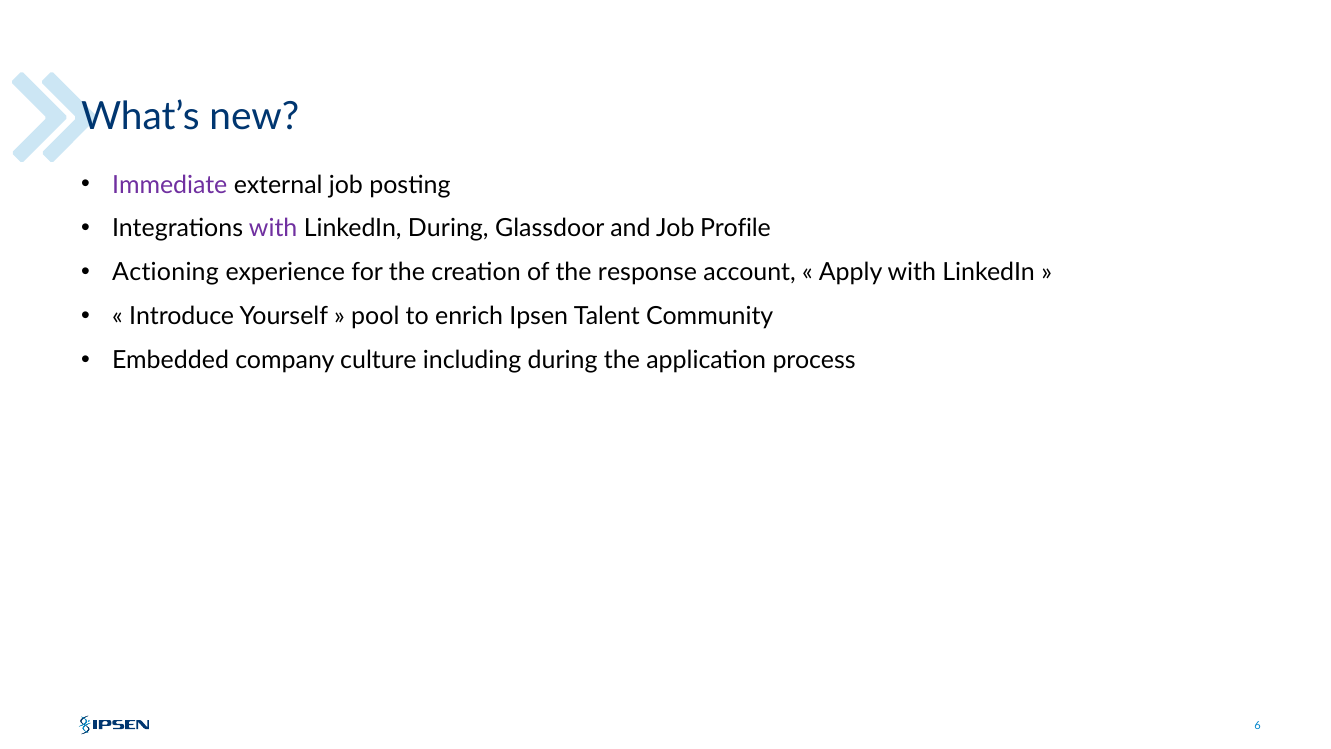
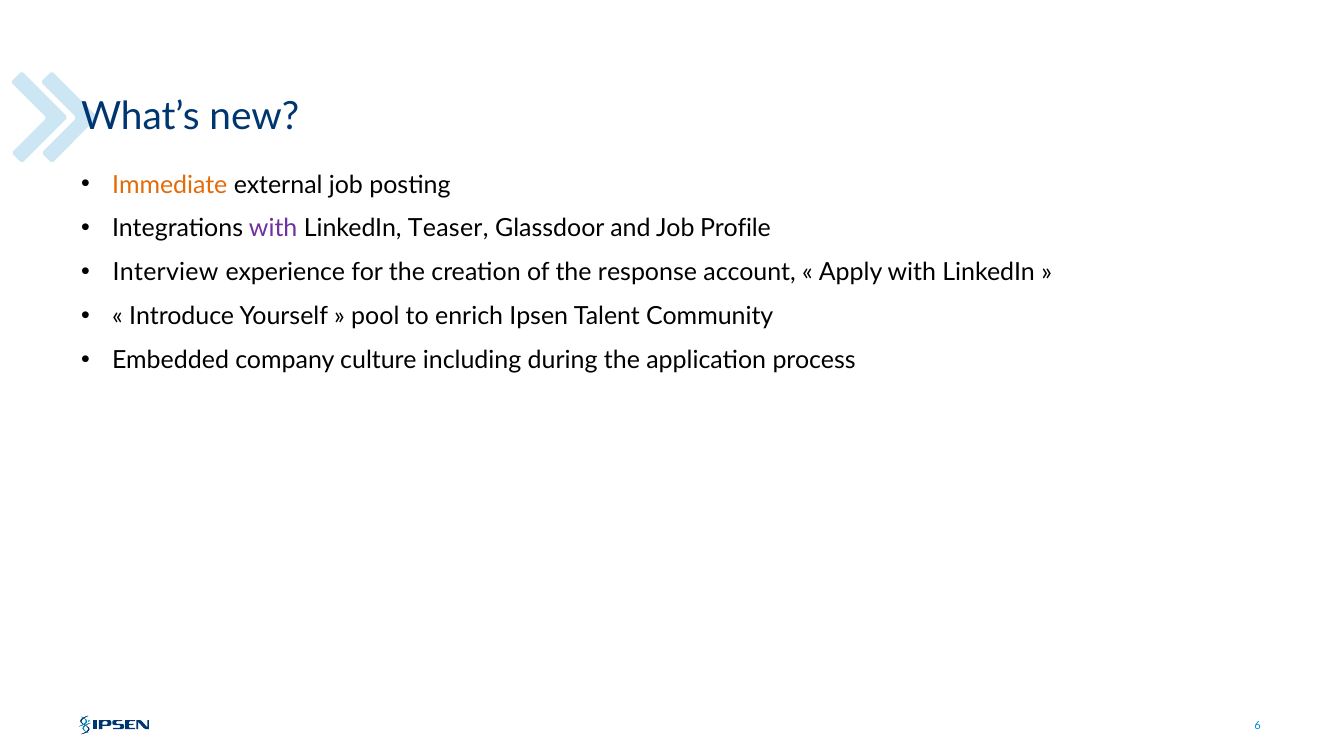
Immediate colour: purple -> orange (170, 185)
LinkedIn During: During -> Teaser (448, 229)
Actioning: Actioning -> Interview (166, 272)
